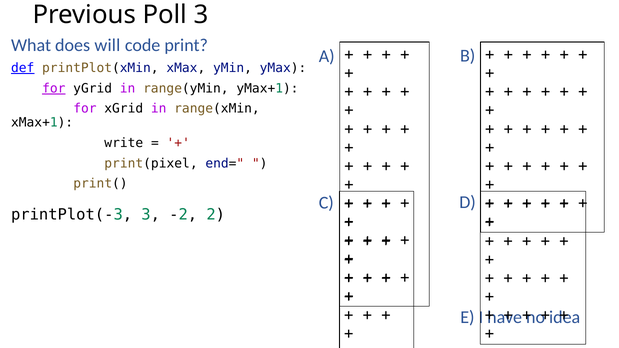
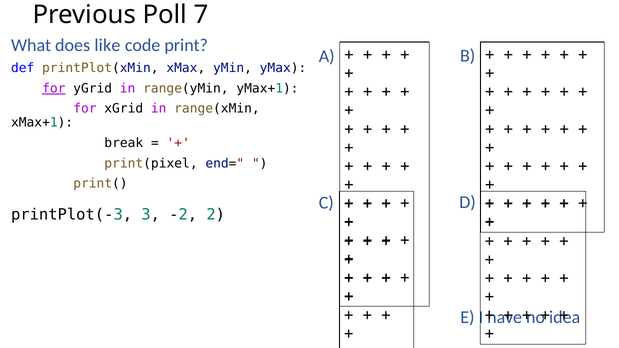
Poll 3: 3 -> 7 (201, 15)
will: will -> like (107, 45)
def underline: present -> none (23, 68)
write: write -> break (124, 143)
